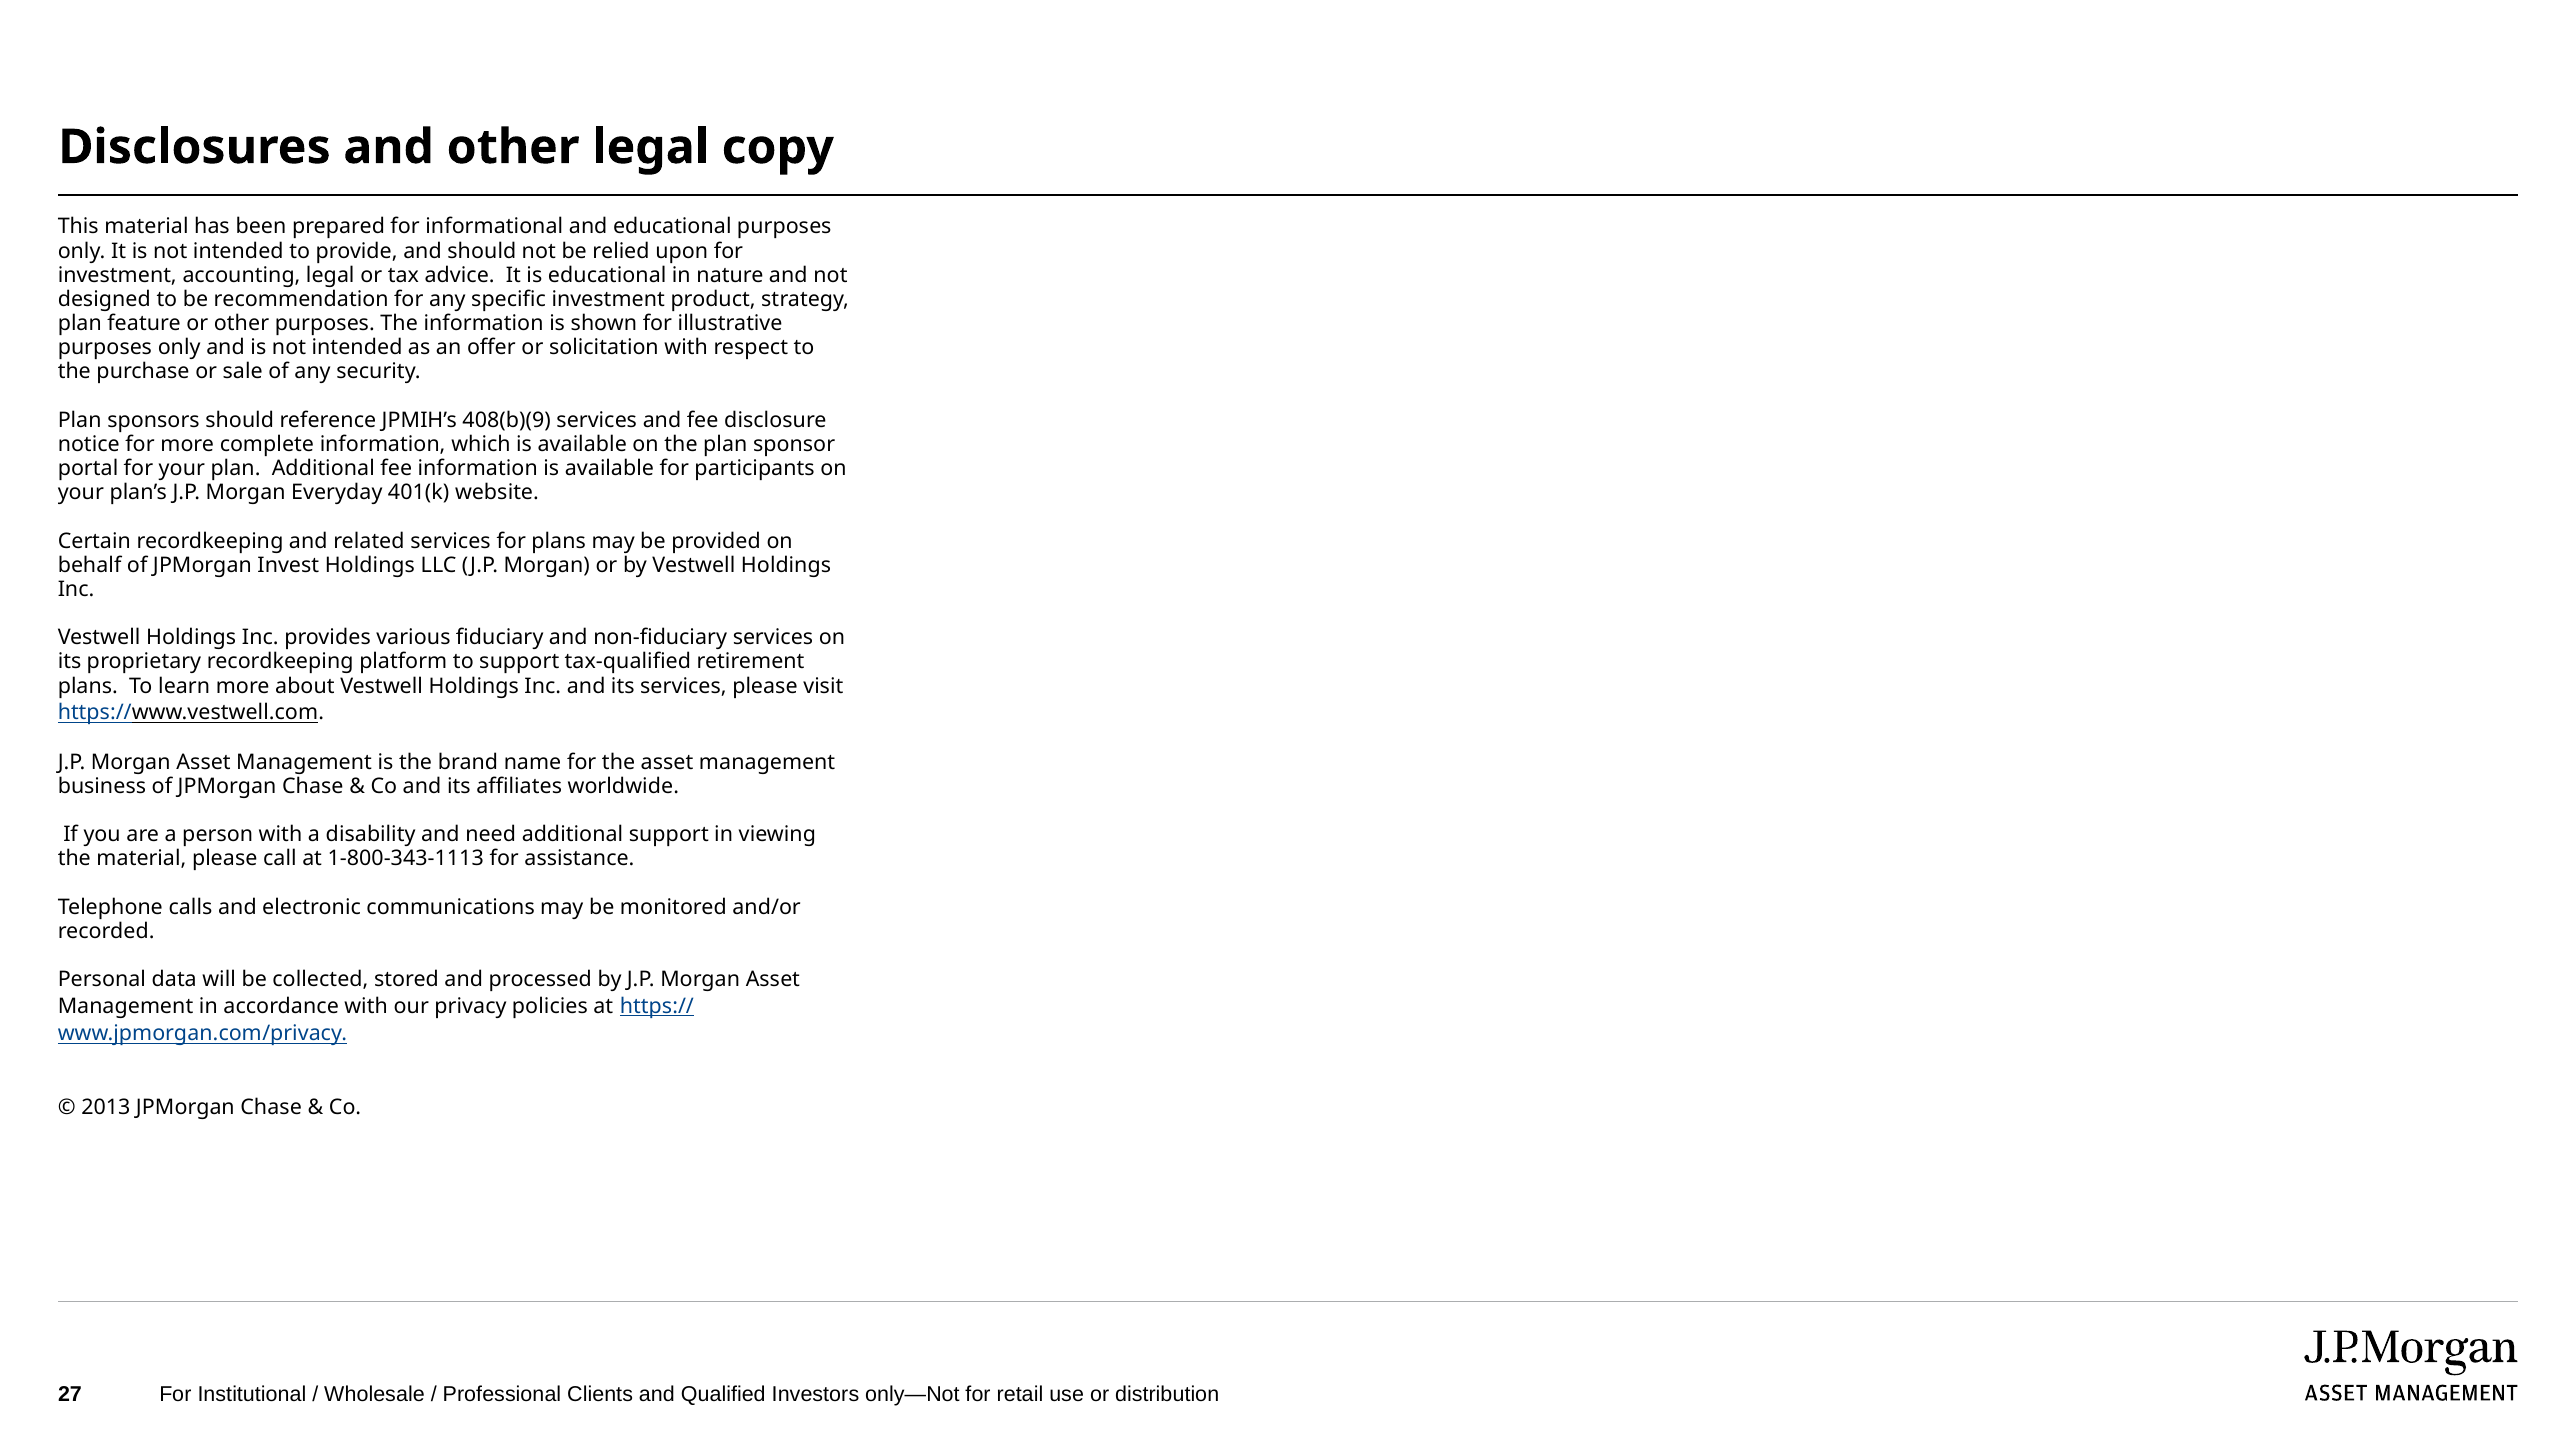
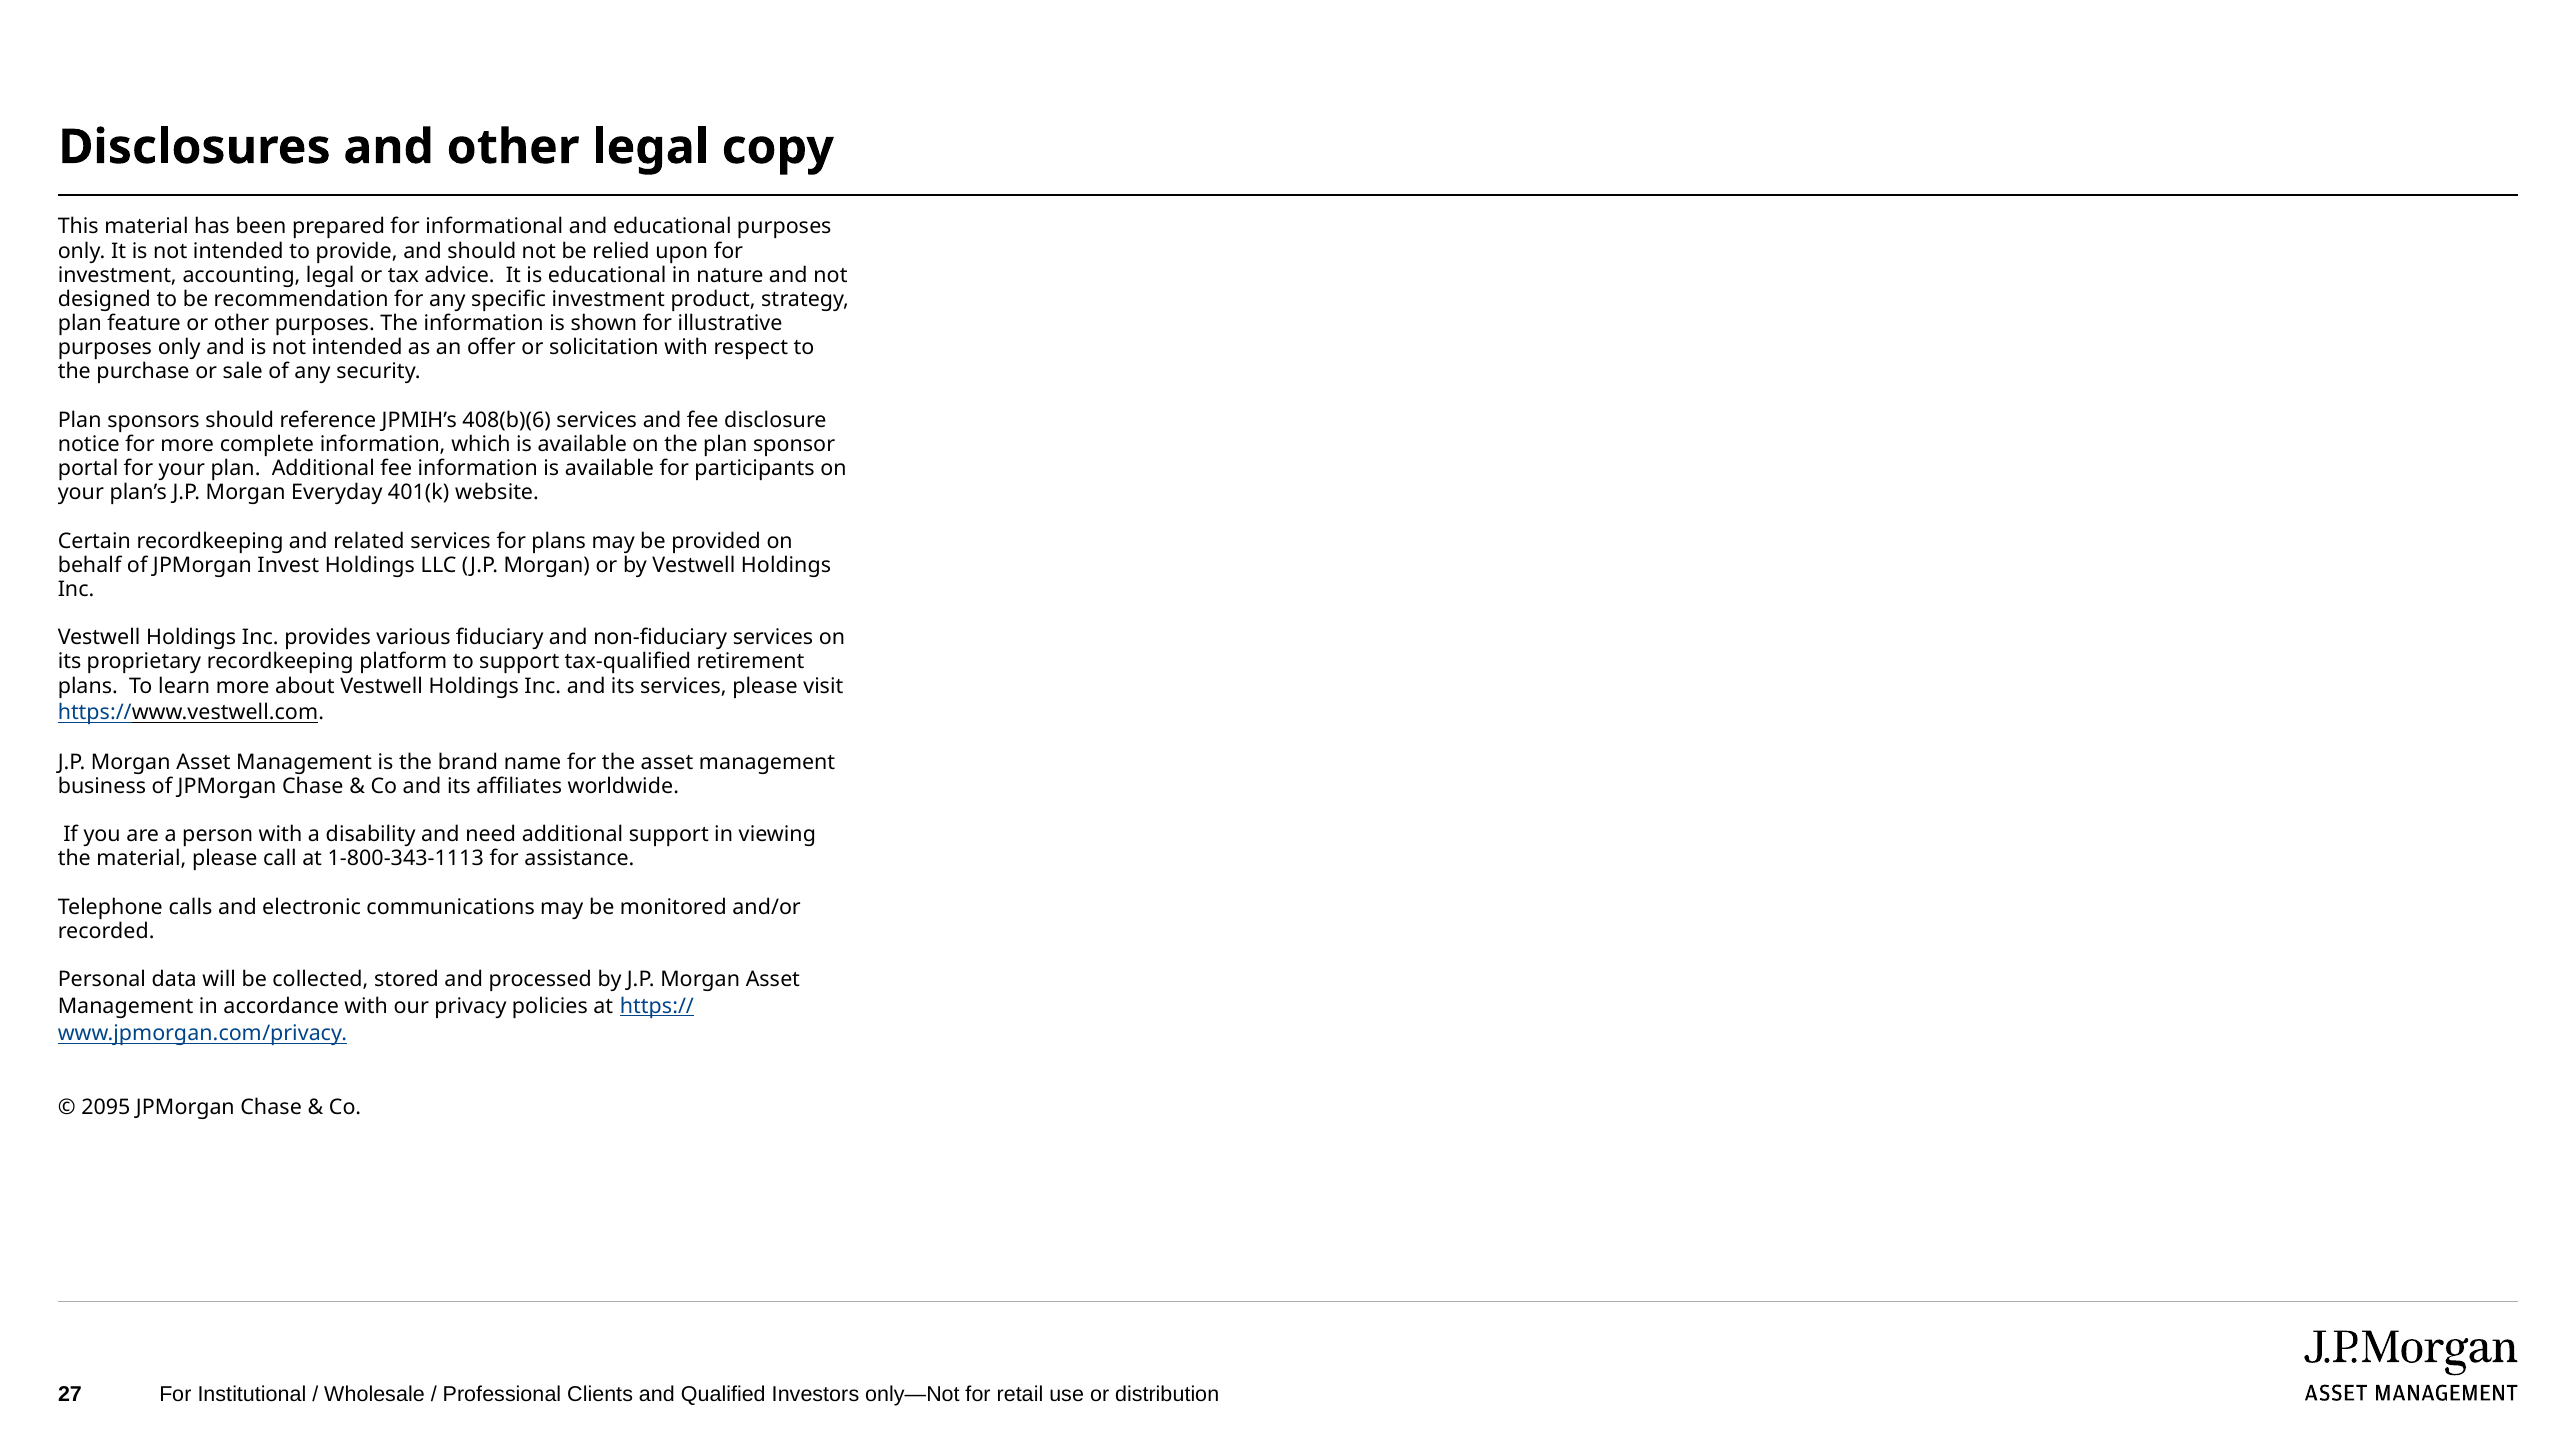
408(b)(9: 408(b)(9 -> 408(b)(6 (507, 420)
2013: 2013 -> 2095 (106, 1108)
